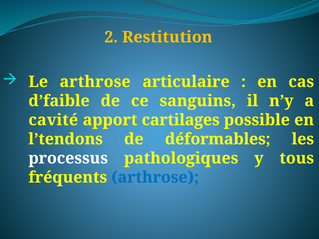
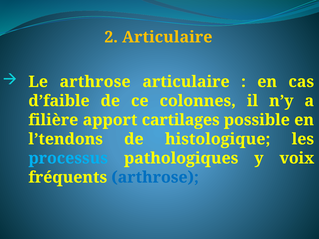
2 Restitution: Restitution -> Articulaire (167, 37)
sanguins: sanguins -> colonnes (198, 101)
cavité: cavité -> filière (53, 120)
déformables: déformables -> histologique (218, 139)
processus colour: white -> light blue (68, 158)
tous: tous -> voix (297, 158)
